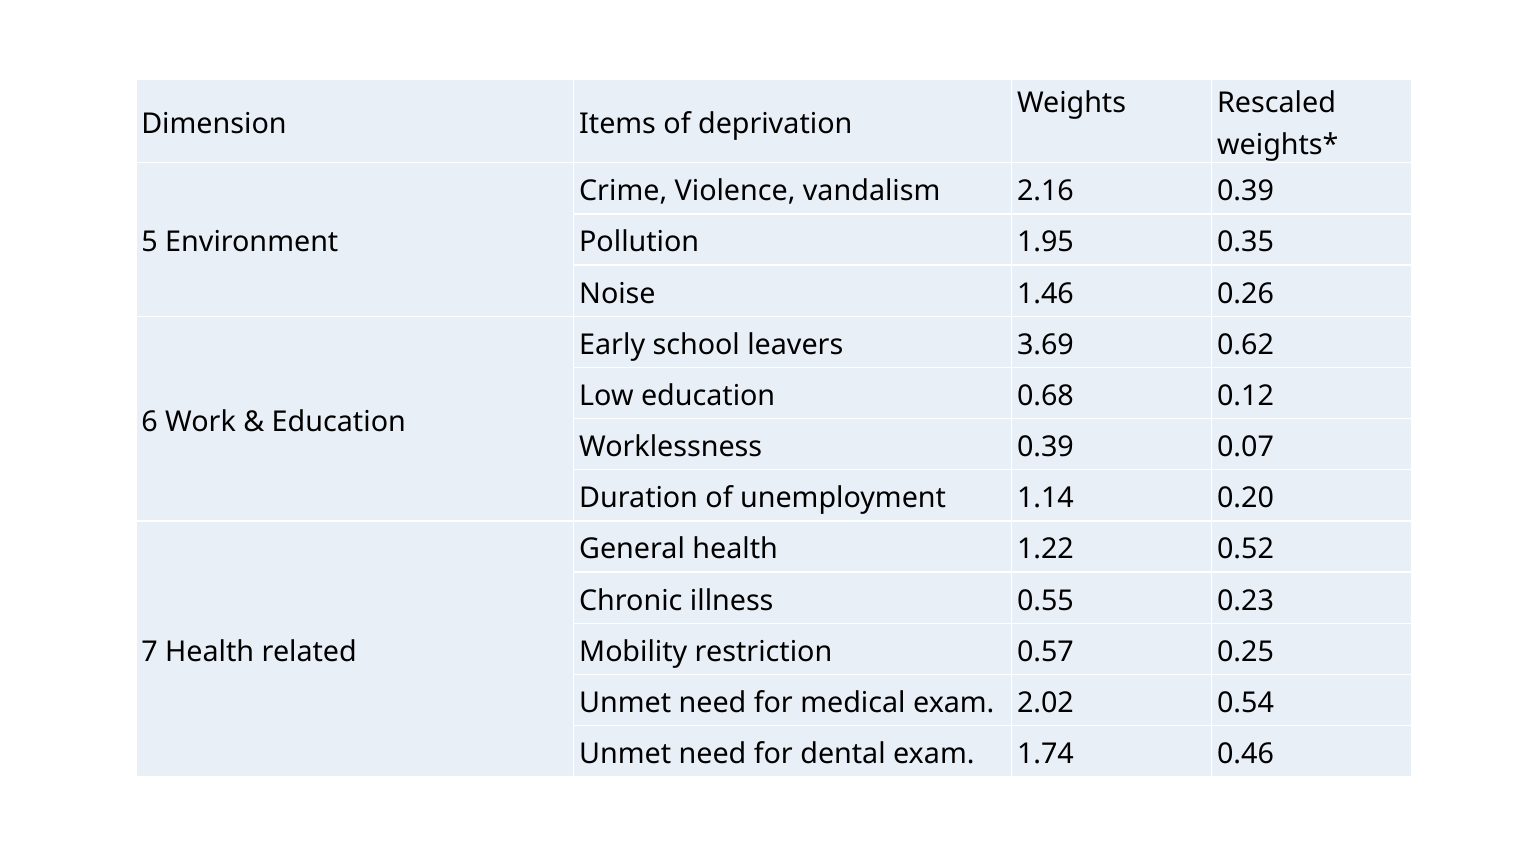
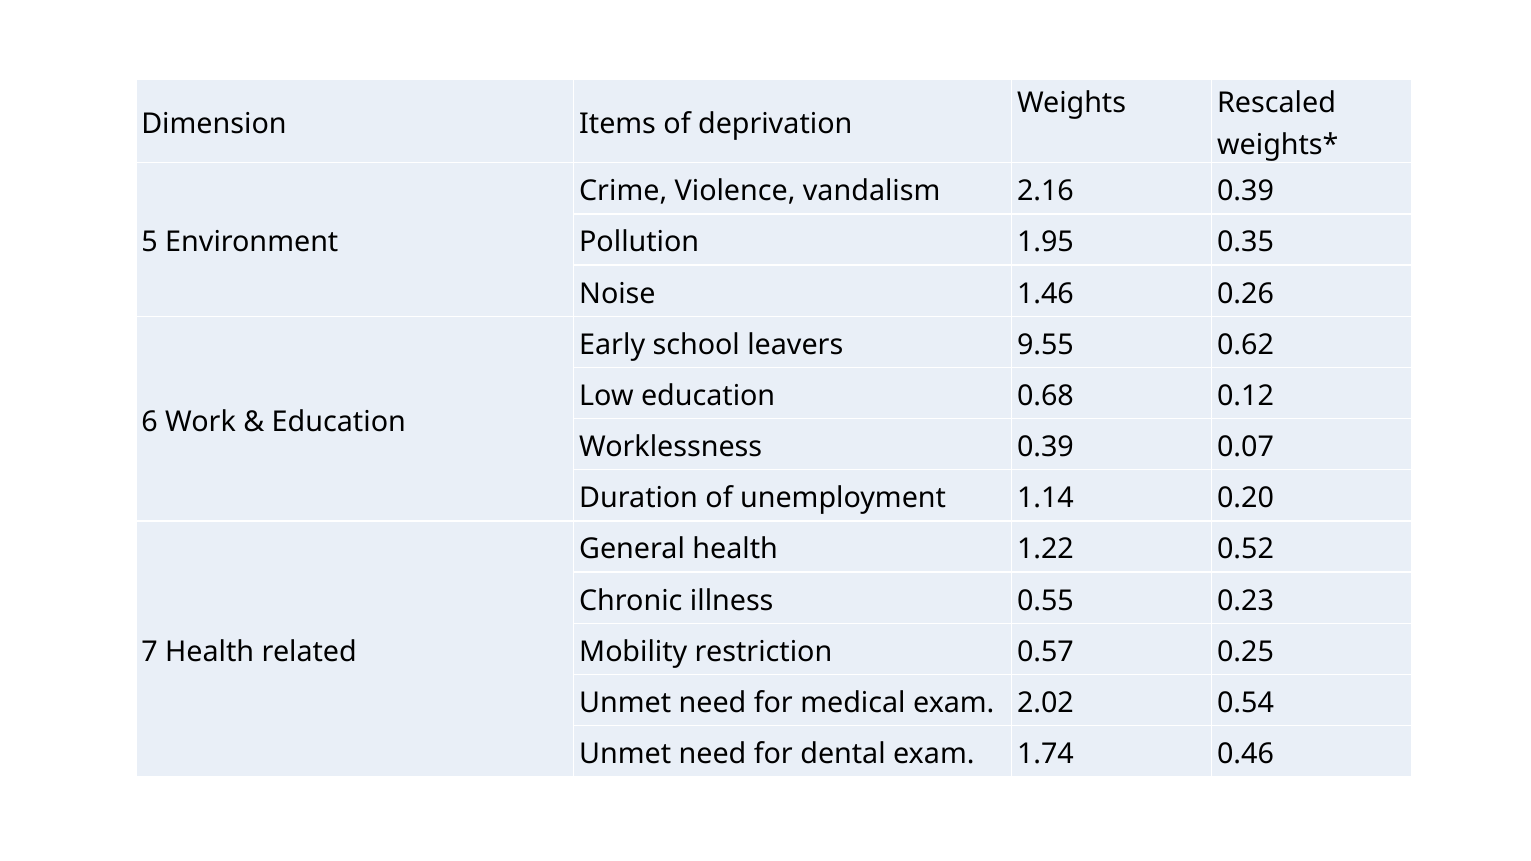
3.69: 3.69 -> 9.55 (1045, 345)
